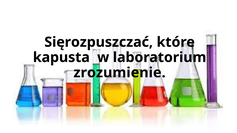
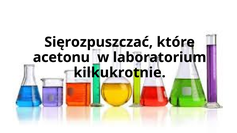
kapusta: kapusta -> acetonu (61, 57)
zrozumienie: zrozumienie -> kilkukrotnie (120, 73)
